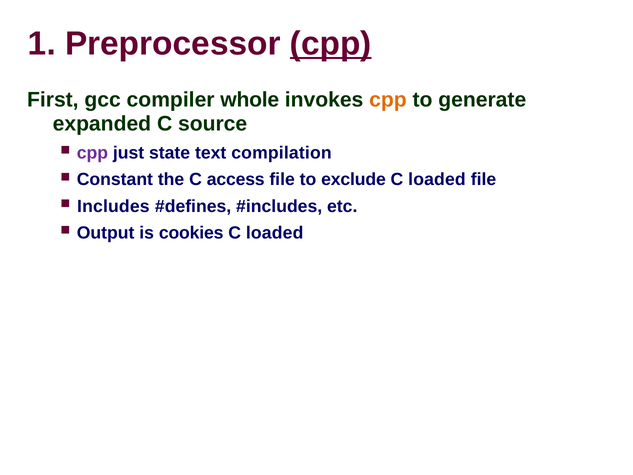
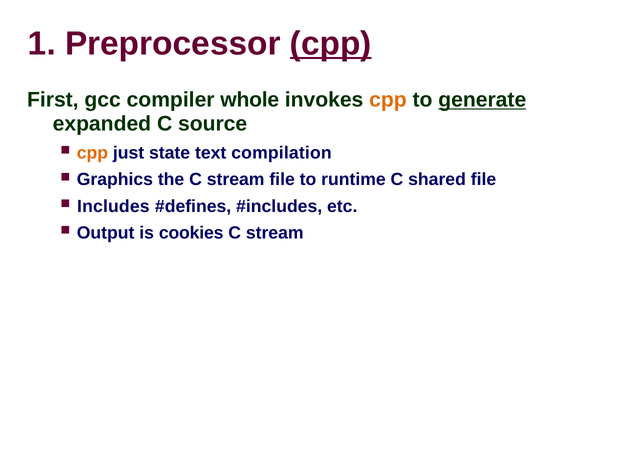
generate underline: none -> present (482, 100)
cpp colour: purple -> orange (92, 153)
Constant: Constant -> Graphics (115, 180)
the C access: access -> stream (236, 180)
exclude: exclude -> runtime (353, 180)
loaded: loaded -> shared (437, 180)
loaded: loaded -> stream (275, 233)
